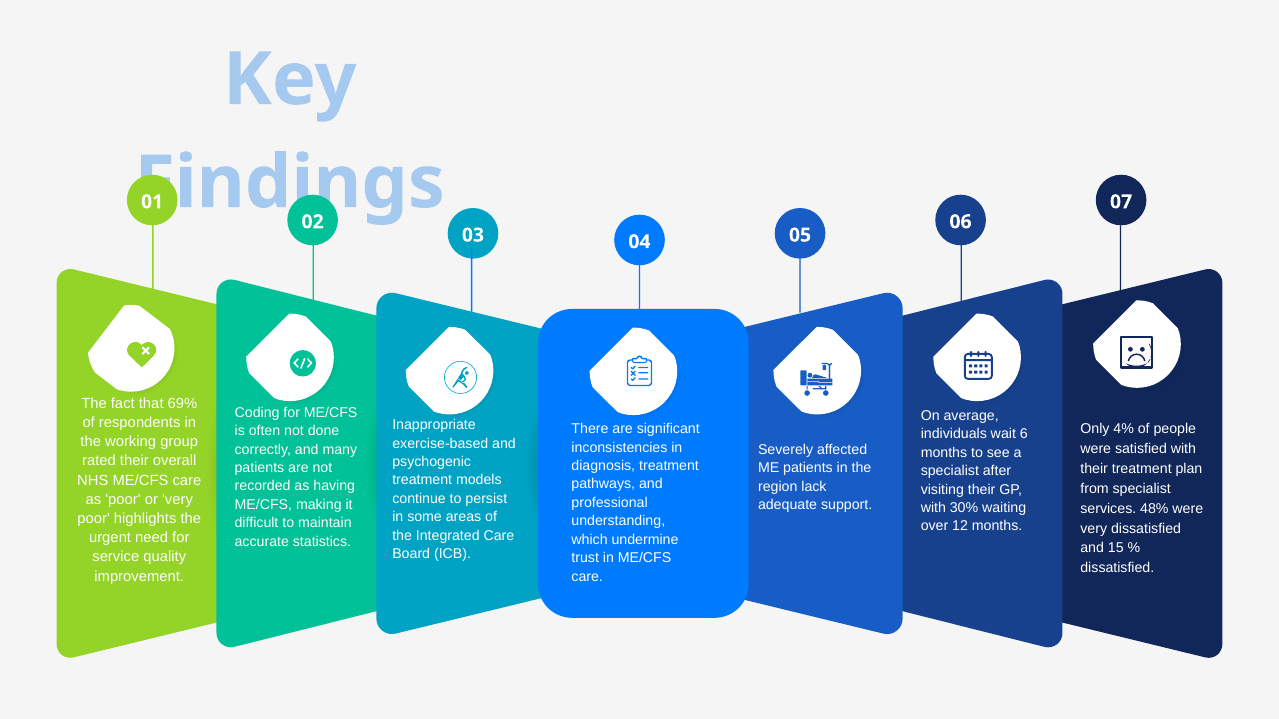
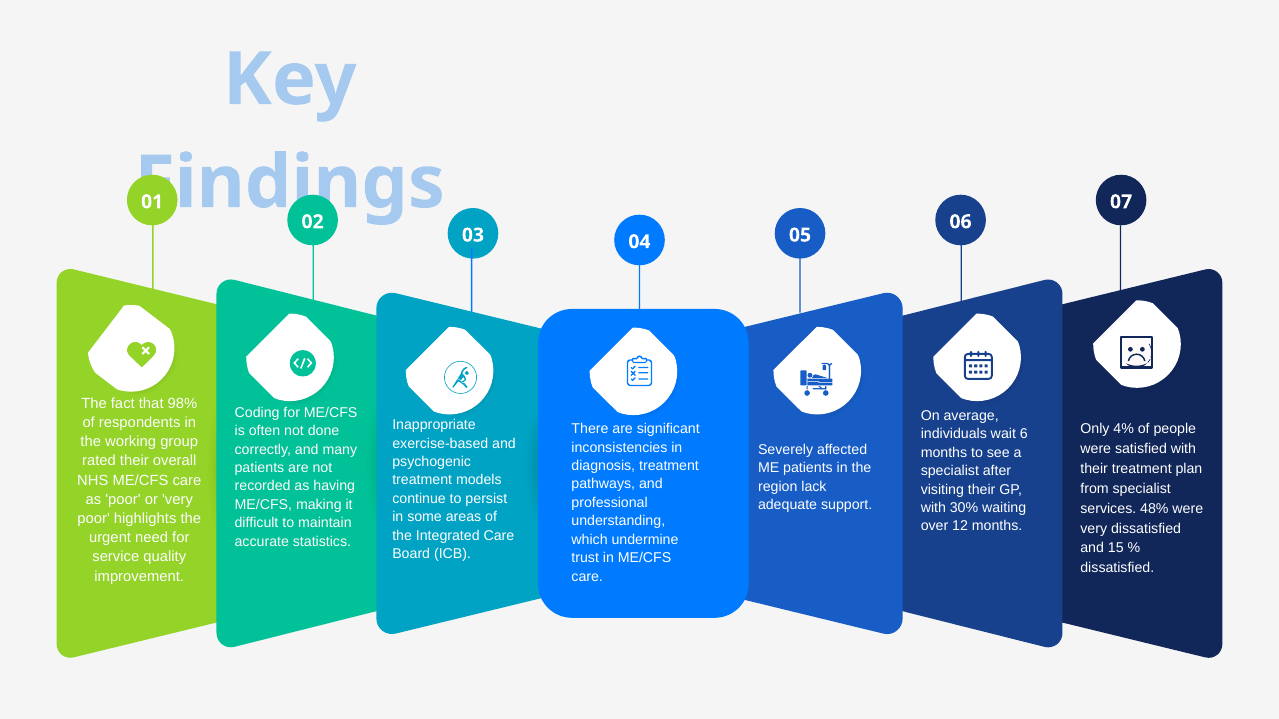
69%: 69% -> 98% (182, 404)
